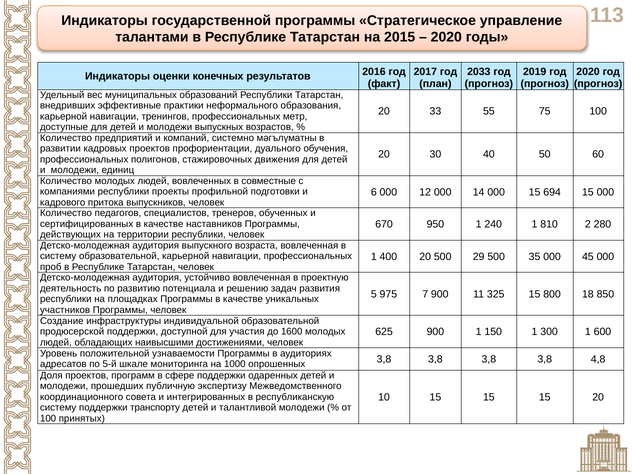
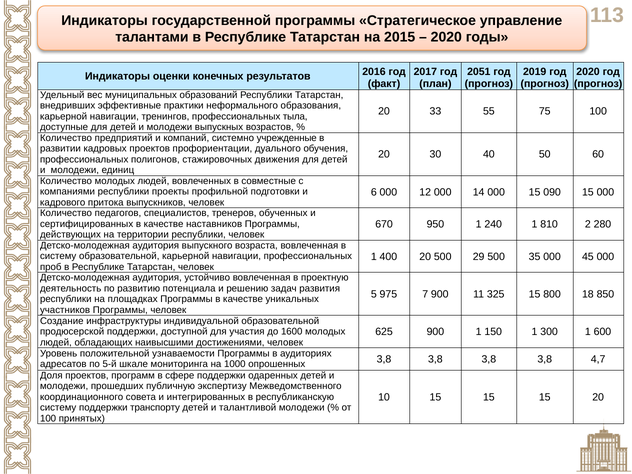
2033: 2033 -> 2051 (479, 72)
метр: метр -> тыла (295, 116)
мәгълүматны: мәгълүматны -> учрежденные (287, 138)
694: 694 -> 090 (552, 192)
4,8: 4,8 -> 4,7 (598, 359)
